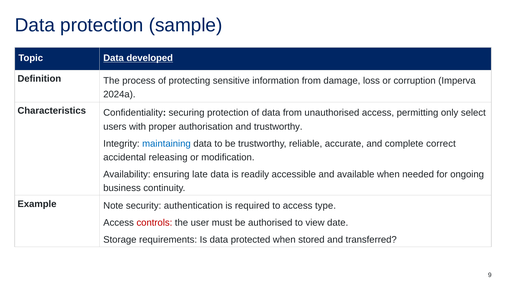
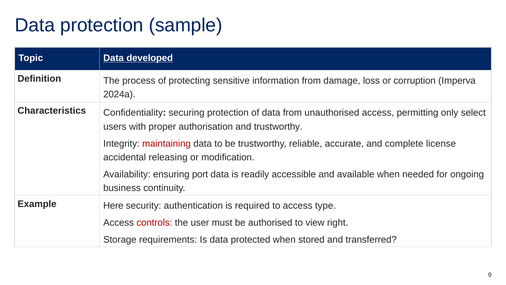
maintaining colour: blue -> red (166, 143)
correct: correct -> license (441, 143)
late: late -> port (200, 174)
Note: Note -> Here (113, 206)
date: date -> right (338, 223)
